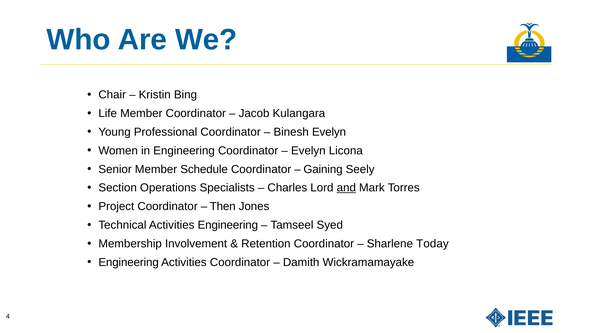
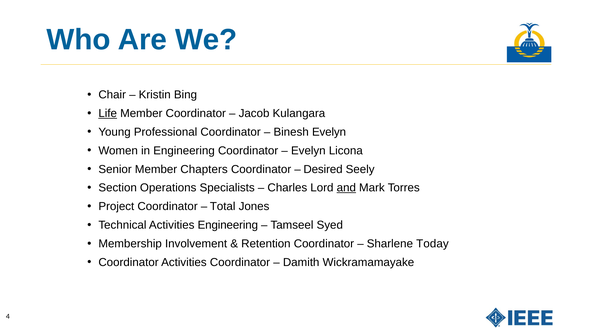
Life underline: none -> present (108, 113)
Schedule: Schedule -> Chapters (204, 169)
Gaining: Gaining -> Desired (323, 169)
Then: Then -> Total (223, 206)
Engineering: Engineering -> Coordinator (129, 262)
